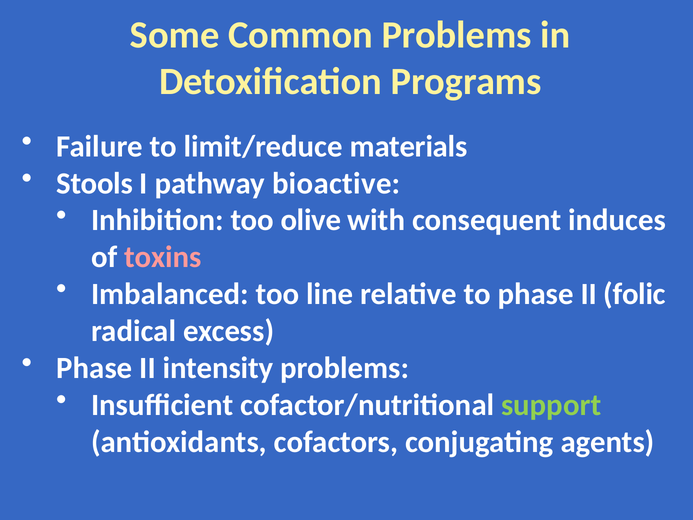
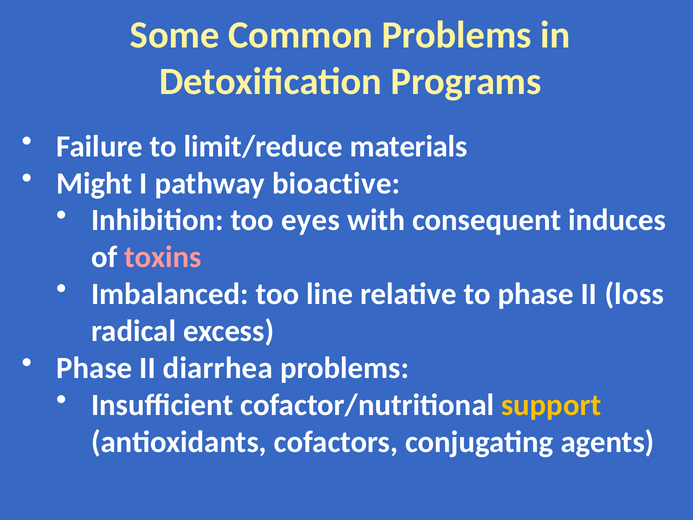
Stools: Stools -> Might (94, 183)
olive: olive -> eyes (311, 220)
folic: folic -> loss (634, 294)
intensity: intensity -> diarrhea (218, 368)
support colour: light green -> yellow (551, 405)
